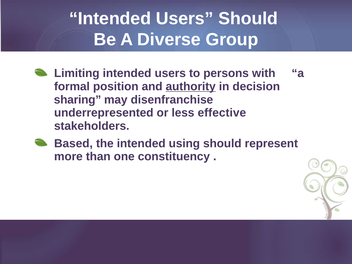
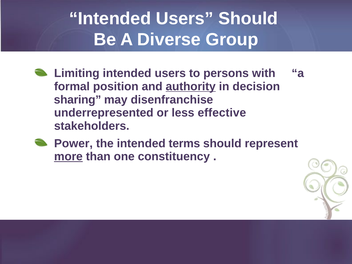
Based: Based -> Power (73, 143)
using: using -> terms (184, 143)
more underline: none -> present (68, 157)
